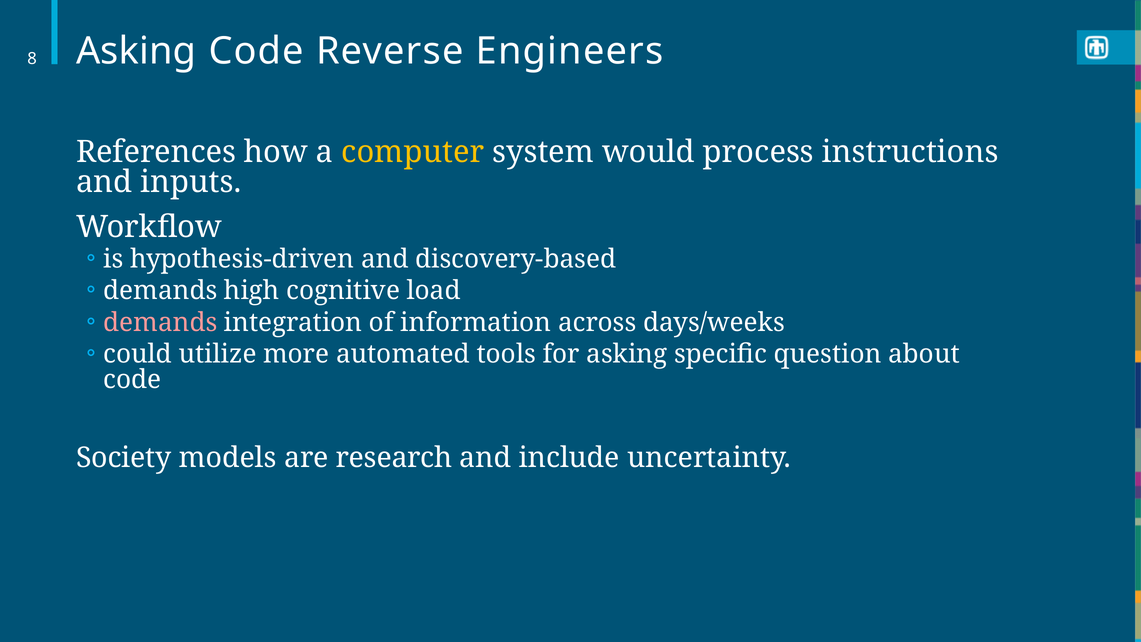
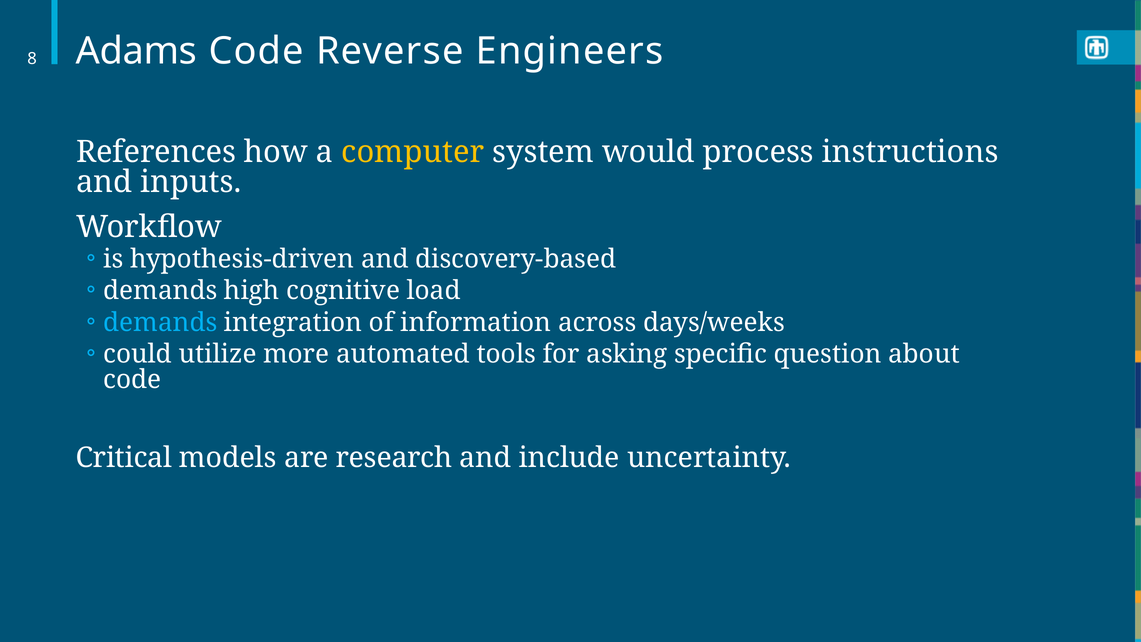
8 Asking: Asking -> Adams (136, 51)
demands colour: pink -> light blue (160, 322)
Society: Society -> Critical (124, 458)
